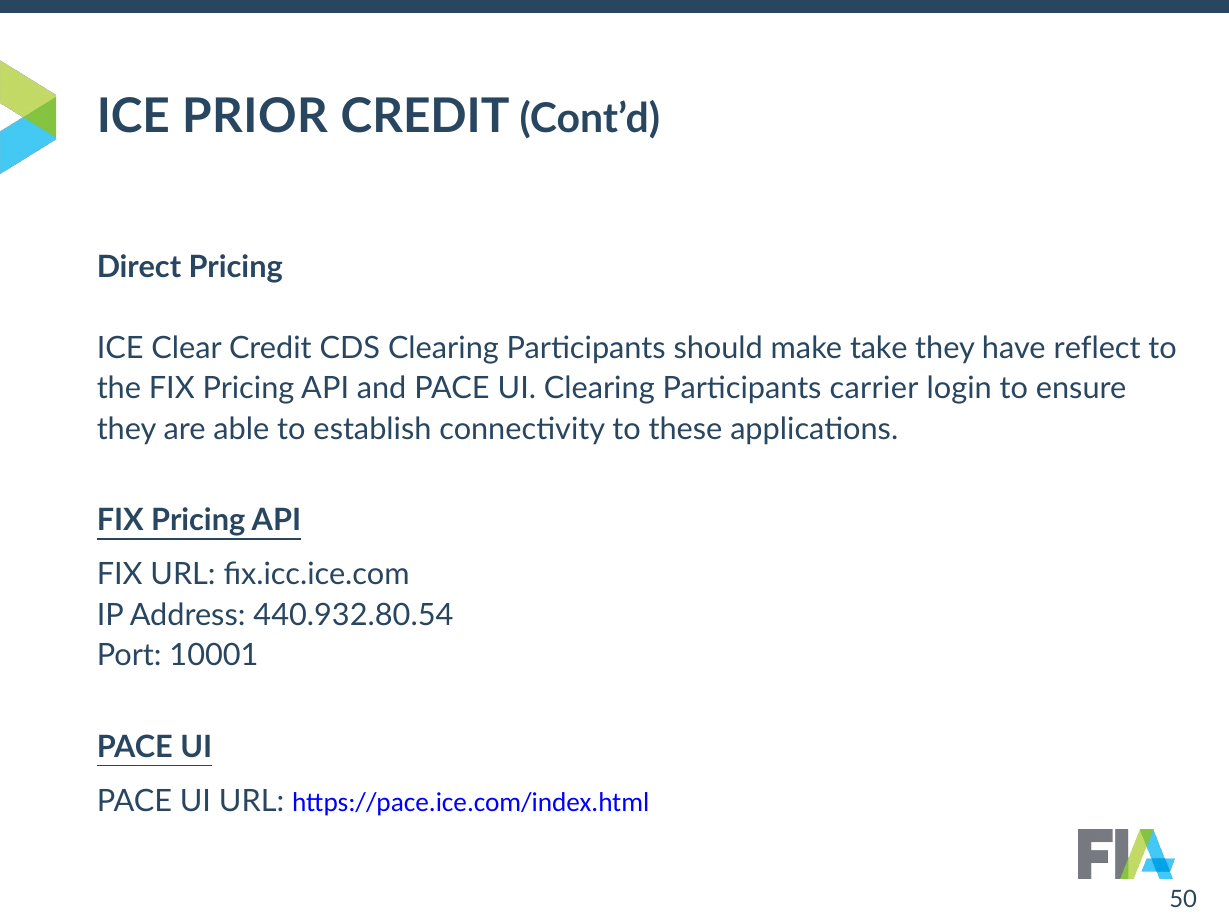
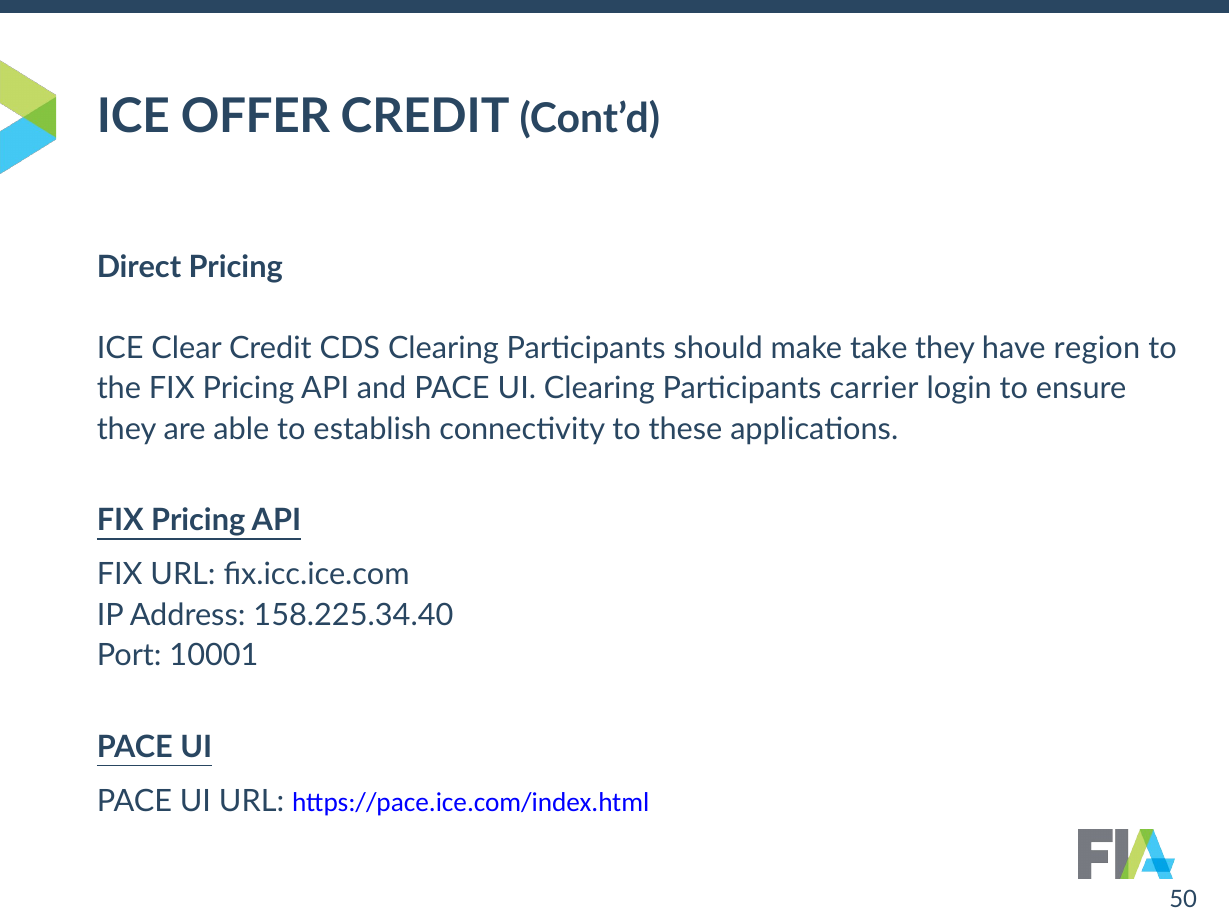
PRIOR: PRIOR -> OFFER (255, 116)
reflect: reflect -> region (1097, 348)
440.932.80.54: 440.932.80.54 -> 158.225.34.40 (353, 615)
